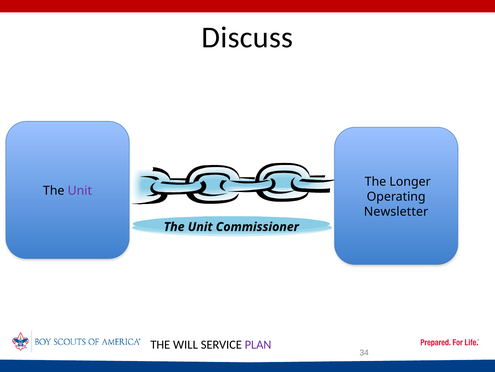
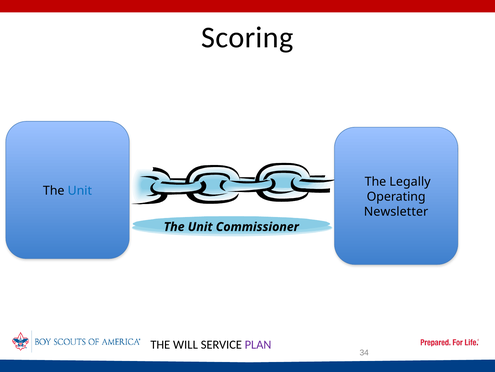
Discuss: Discuss -> Scoring (247, 38)
Longer: Longer -> Legally (410, 181)
Unit colour: purple -> blue (80, 190)
